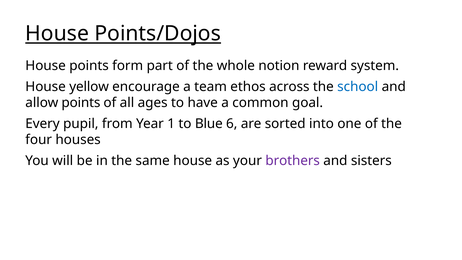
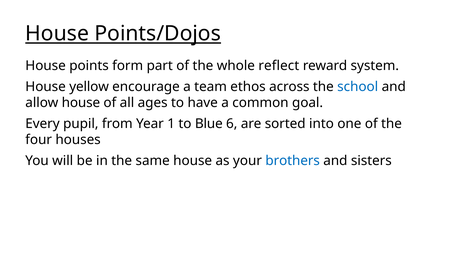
notion: notion -> reflect (279, 66)
allow points: points -> house (81, 103)
brothers colour: purple -> blue (293, 161)
